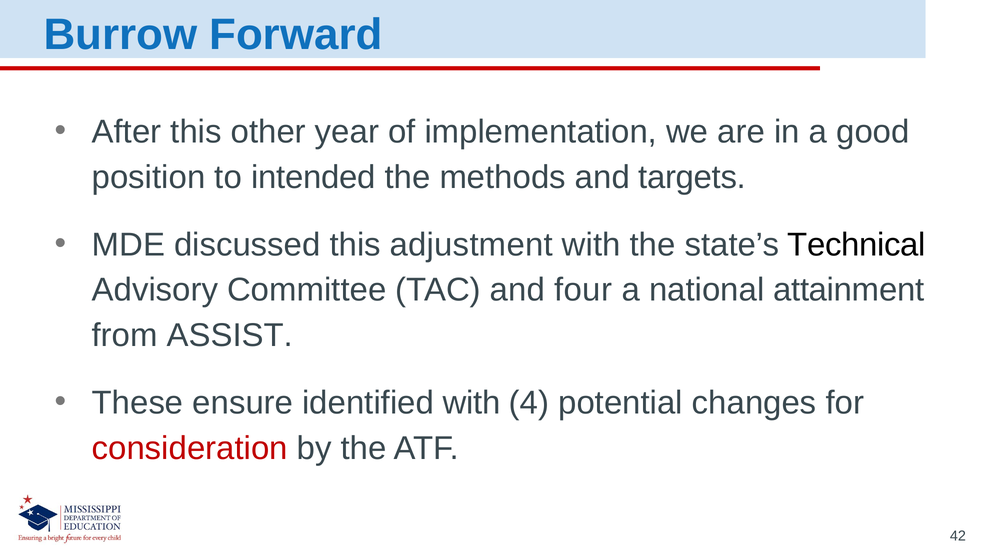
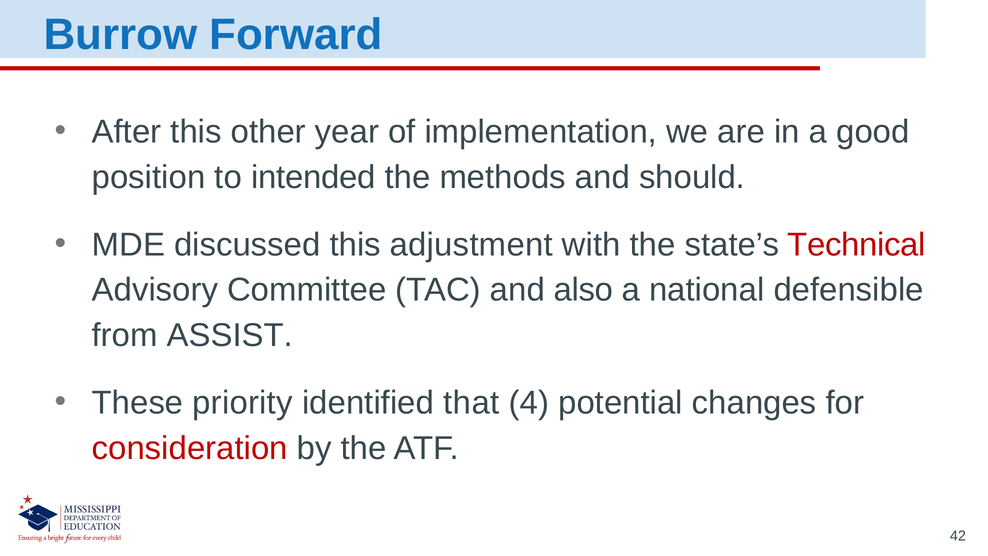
targets: targets -> should (692, 177)
Technical colour: black -> red (857, 245)
four: four -> also (583, 290)
attainment: attainment -> defensible (849, 290)
ensure: ensure -> priority (243, 403)
identified with: with -> that (471, 403)
